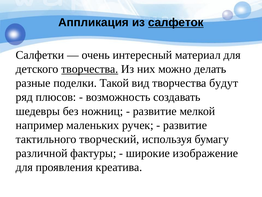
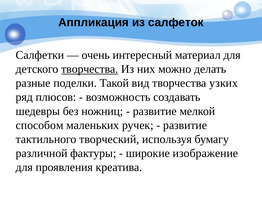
салфеток underline: present -> none (176, 22)
будут: будут -> узких (224, 83)
например: например -> способом (40, 125)
